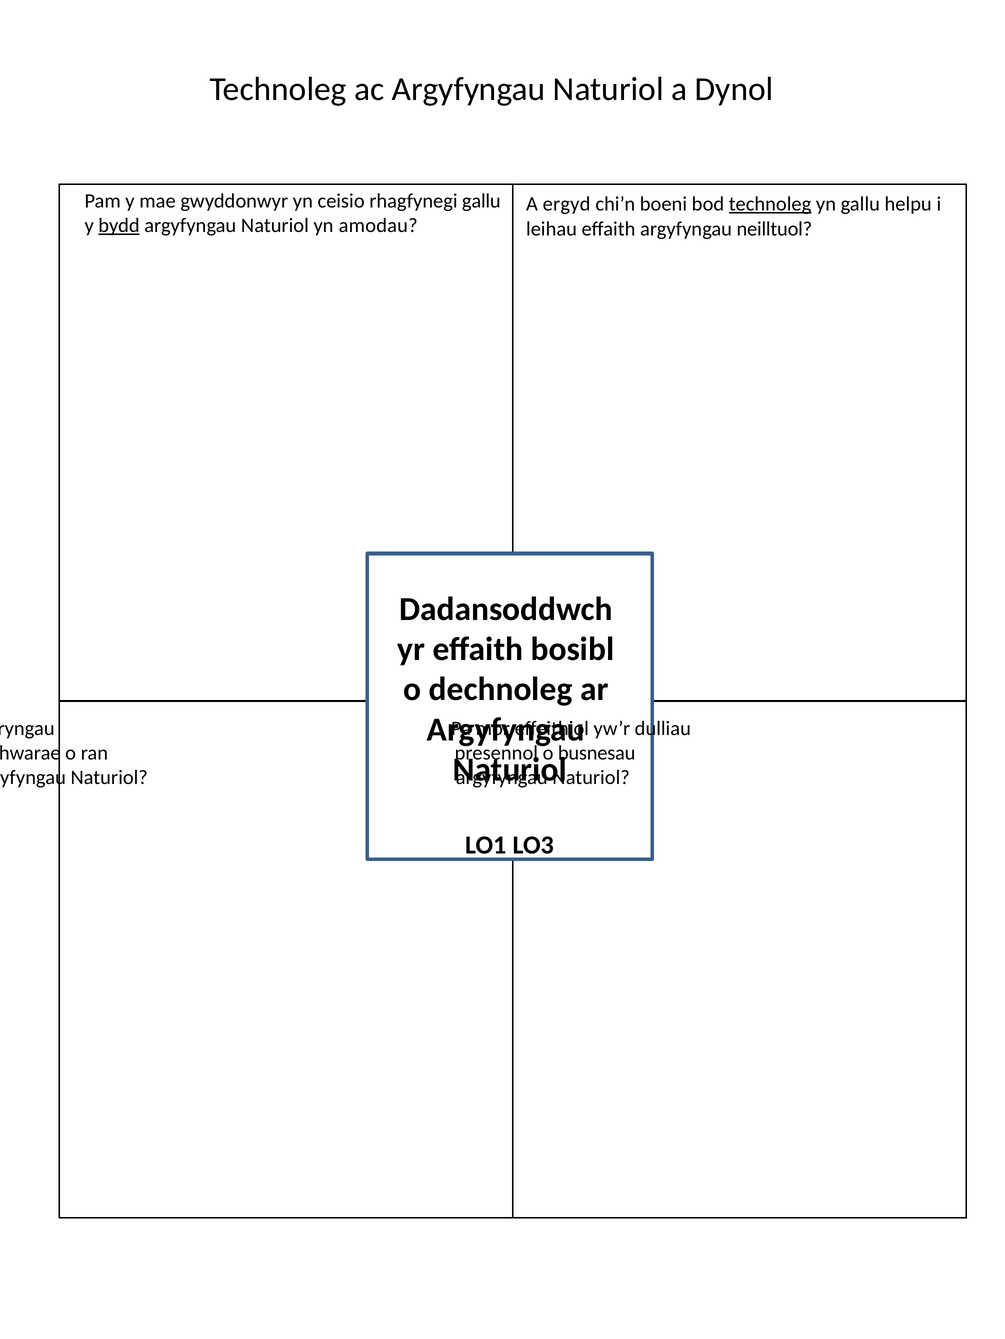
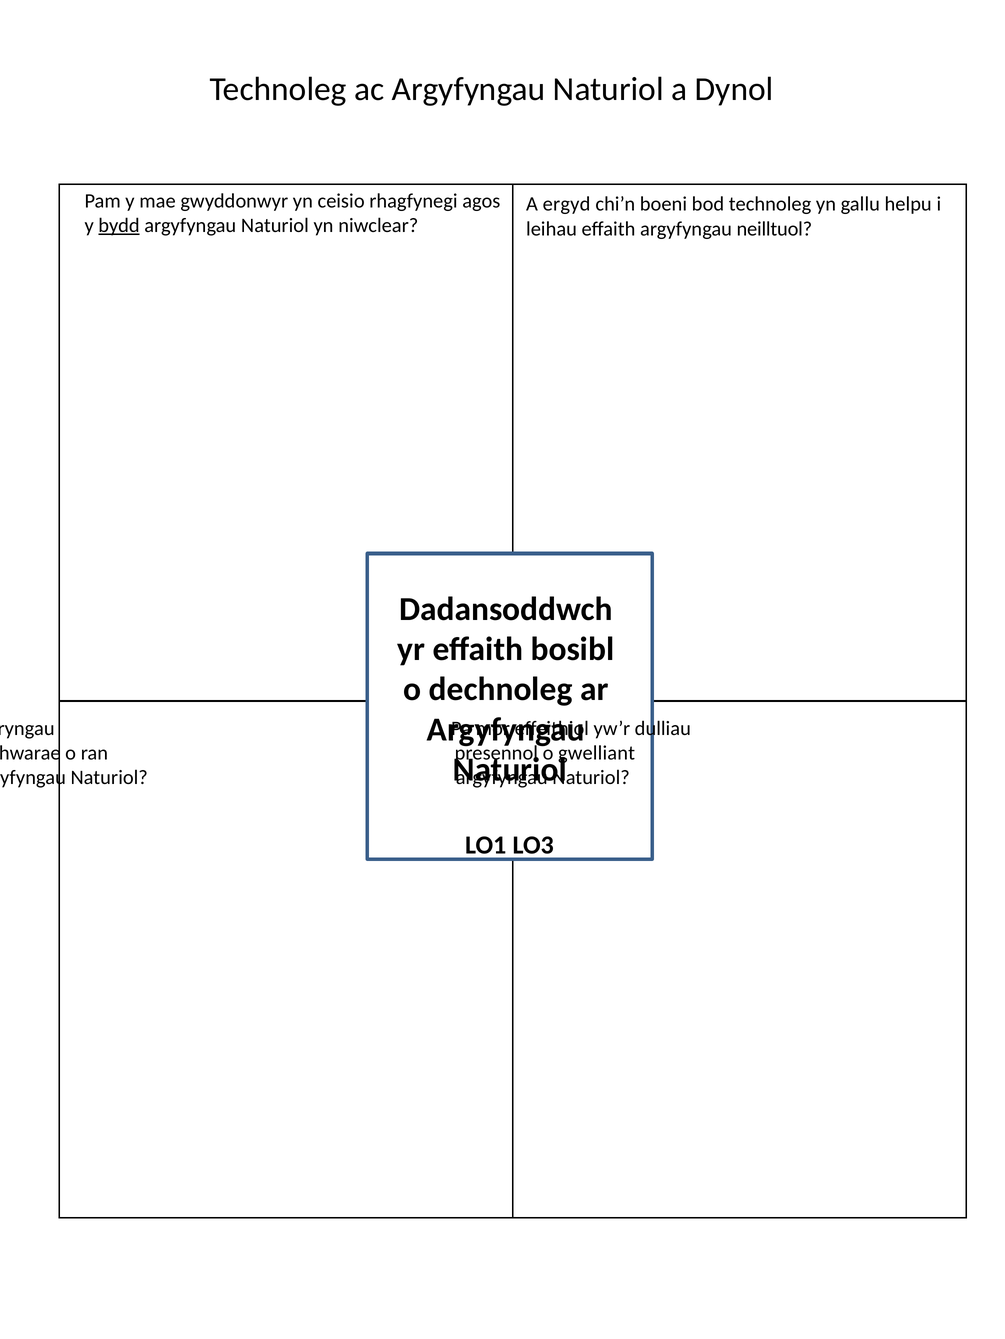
rhagfynegi gallu: gallu -> agos (481, 201)
technoleg underline: present -> none (770, 204)
amodau: amodau -> niwclear (378, 226)
busnesau: busnesau -> gwelliant (597, 754)
